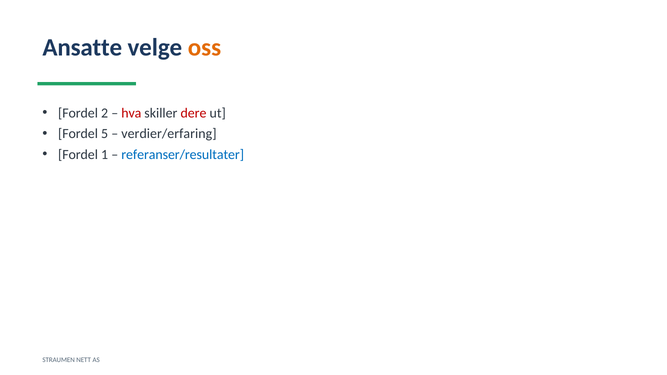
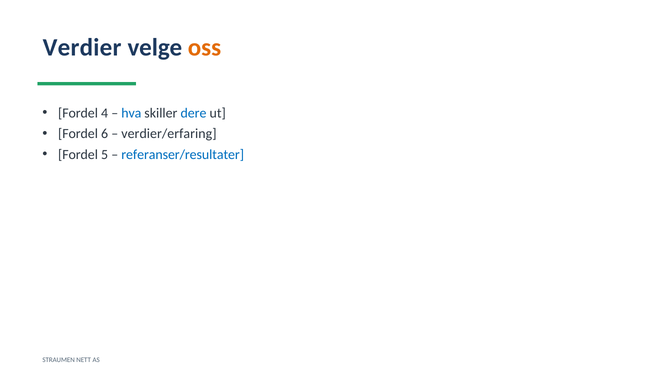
Ansatte: Ansatte -> Verdier (82, 48)
2: 2 -> 4 (105, 113)
hva colour: red -> blue (131, 113)
dere colour: red -> blue (193, 113)
5: 5 -> 6 (105, 134)
1: 1 -> 5 (105, 155)
